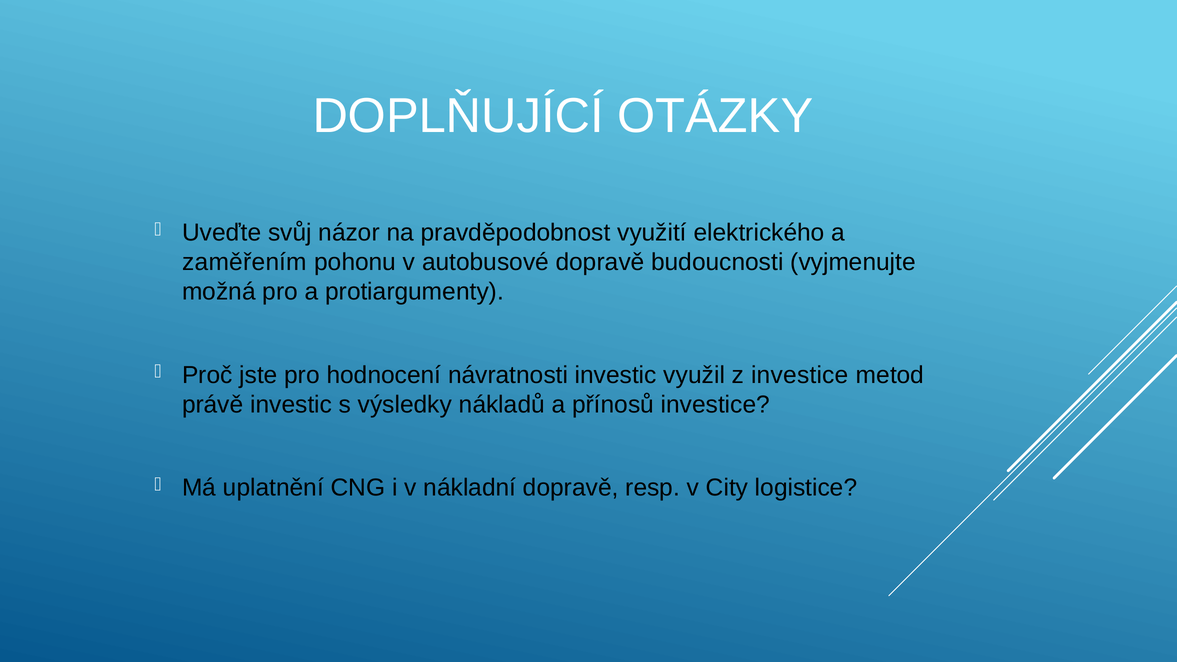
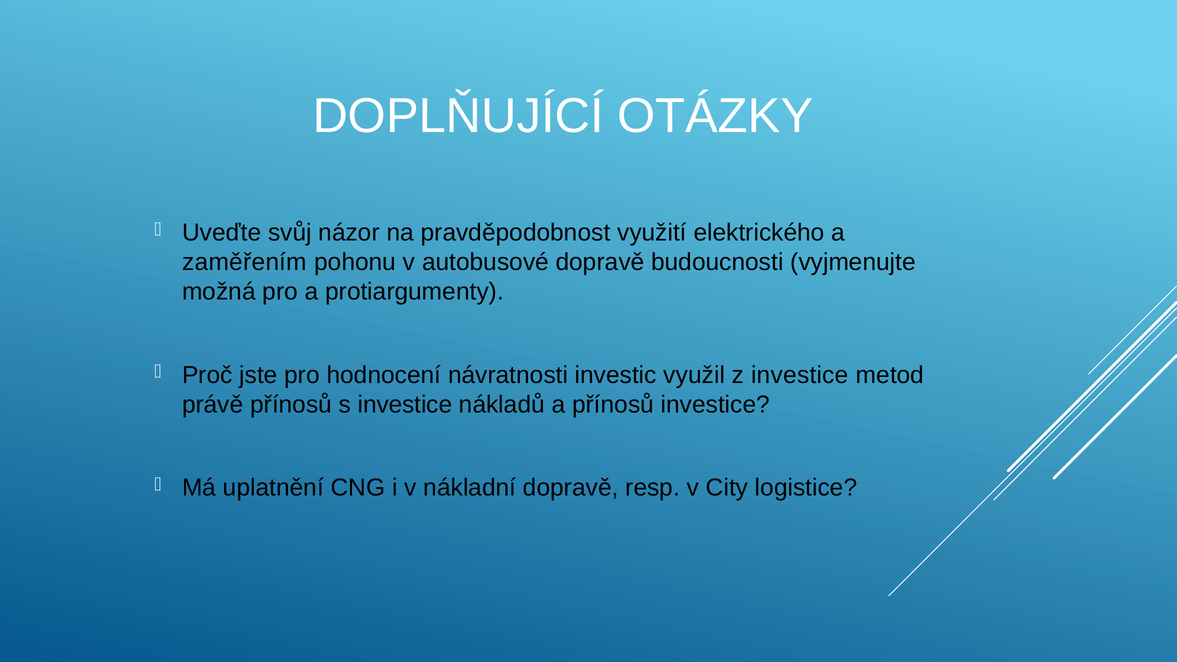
právě investic: investic -> přínosů (291, 404)
s výsledky: výsledky -> investice (405, 404)
